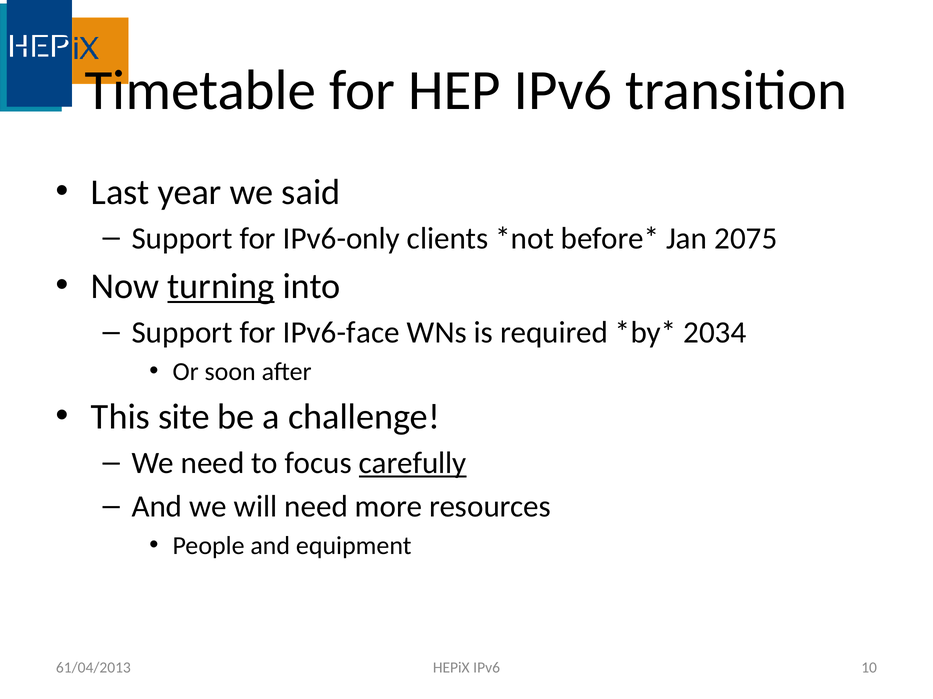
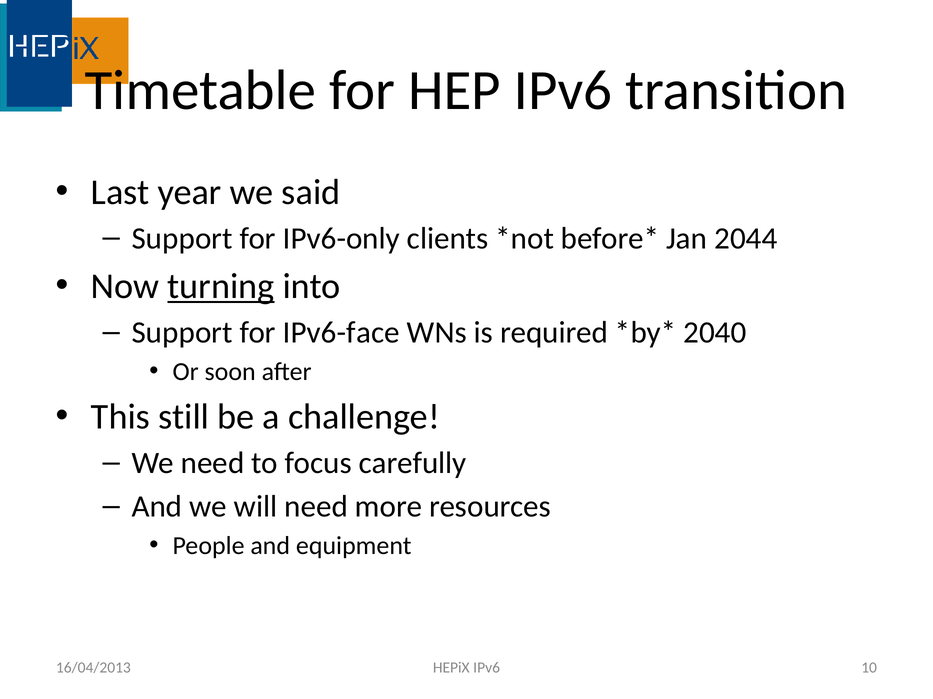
2075: 2075 -> 2044 (746, 239)
2034: 2034 -> 2040 (715, 333)
site: site -> still (184, 417)
carefully underline: present -> none (413, 464)
61/04/2013: 61/04/2013 -> 16/04/2013 (93, 668)
